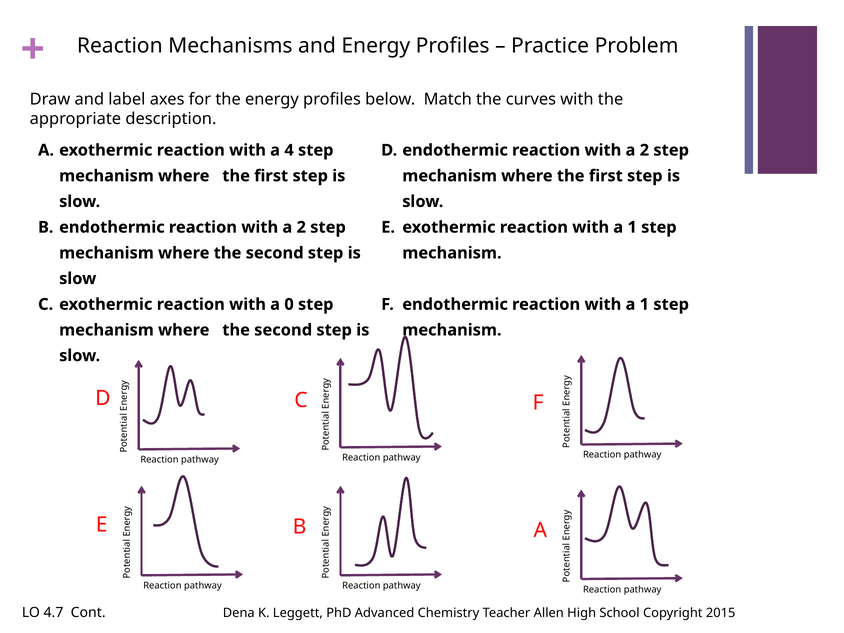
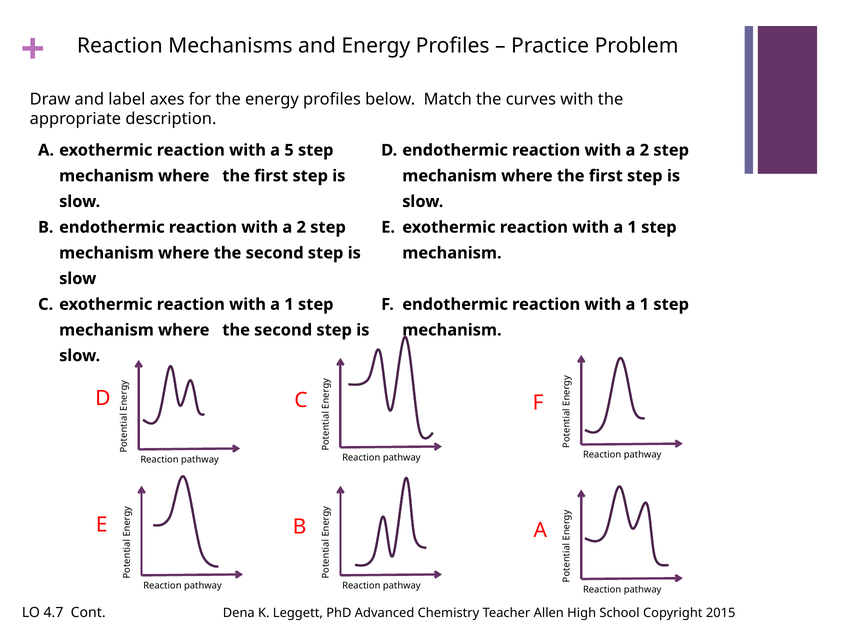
4: 4 -> 5 (289, 150)
0: 0 -> 1 (289, 304)
